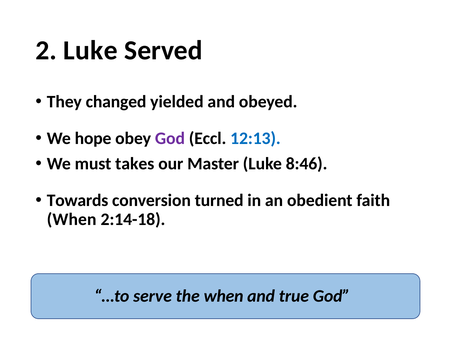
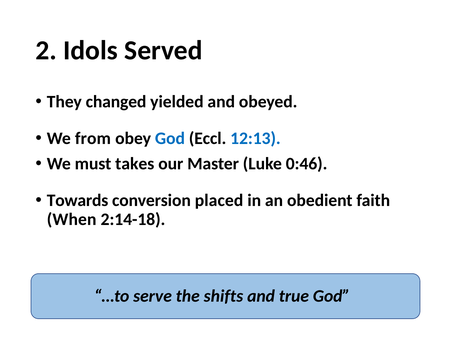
2 Luke: Luke -> Idols (90, 51)
hope: hope -> from (93, 139)
God colour: purple -> blue (170, 139)
8:46: 8:46 -> 0:46 (307, 164)
turned: turned -> placed (219, 201)
the when: when -> shifts (223, 296)
